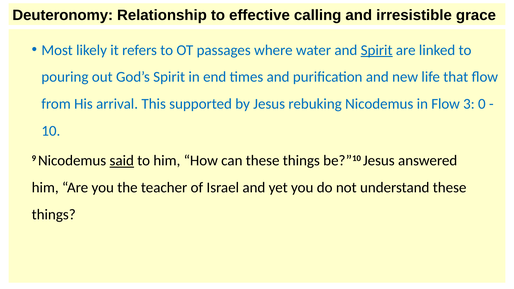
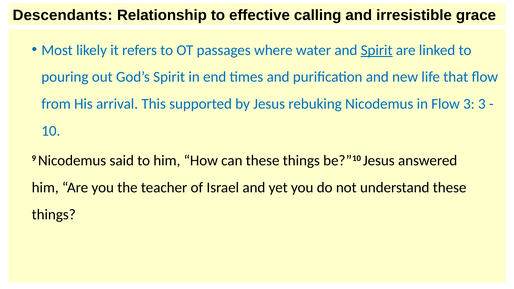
Deuteronomy: Deuteronomy -> Descendants (63, 15)
3 0: 0 -> 3 (482, 104)
said underline: present -> none (122, 161)
